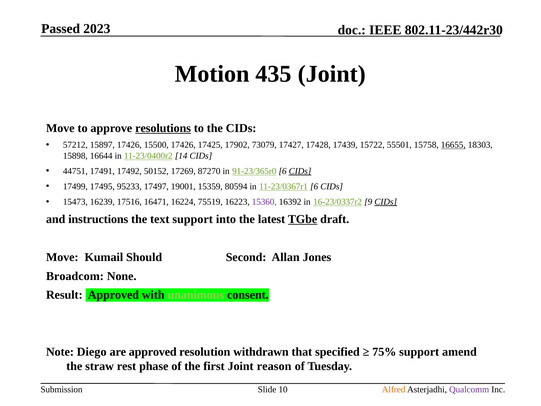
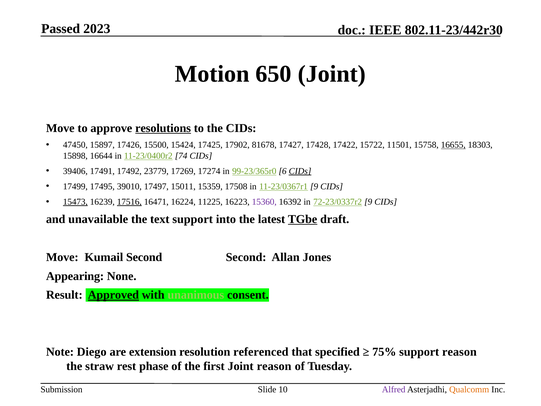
435: 435 -> 650 (274, 74)
57212: 57212 -> 47450 (75, 145)
15500 17426: 17426 -> 15424 (183, 145)
73079: 73079 -> 81678 (264, 145)
17439: 17439 -> 17422 (345, 145)
55501: 55501 -> 11501 (399, 145)
14: 14 -> 74 (181, 156)
44751: 44751 -> 39406 (75, 171)
50152: 50152 -> 23779 (156, 171)
87270: 87270 -> 17274 (209, 171)
91-23/365r0: 91-23/365r0 -> 99-23/365r0 (254, 171)
95233: 95233 -> 39010 (129, 186)
19001: 19001 -> 15011 (183, 186)
80594: 80594 -> 17508 (236, 186)
11-23/0367r1 6: 6 -> 9 (314, 186)
15473 underline: none -> present (75, 202)
17516 underline: none -> present (129, 202)
75519: 75519 -> 11225 (210, 202)
16-23/0337r2: 16-23/0337r2 -> 72-23/0337r2 (338, 202)
CIDs underline: present -> none (386, 202)
instructions: instructions -> unavailable (98, 219)
Kumail Should: Should -> Second (144, 257)
Broadcom: Broadcom -> Appearing (75, 276)
Approved underline: none -> present (113, 295)
are approved: approved -> extension (153, 352)
withdrawn: withdrawn -> referenced (261, 352)
support amend: amend -> reason (459, 352)
Alfred colour: orange -> purple (394, 389)
Qualcomm colour: purple -> orange (469, 389)
